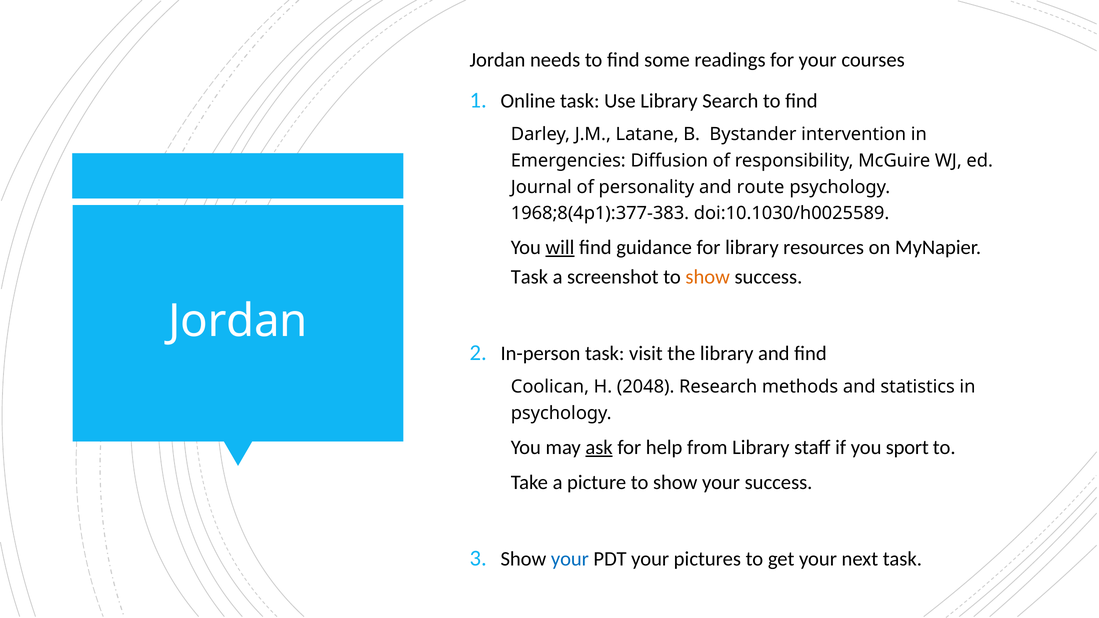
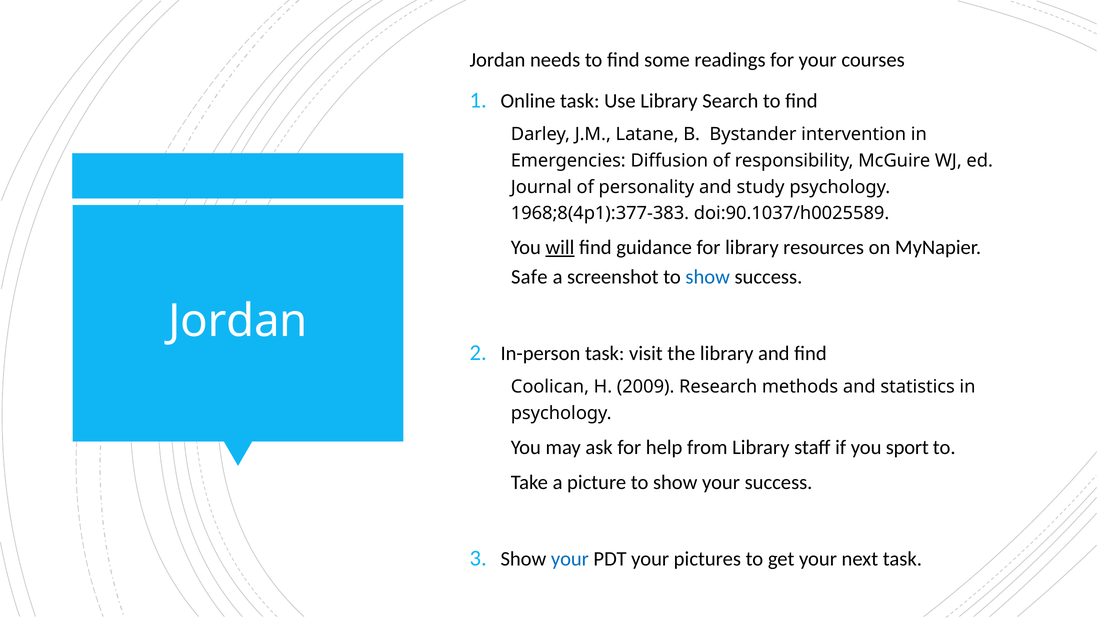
route: route -> study (761, 187)
doi:10.1030/h0025589: doi:10.1030/h0025589 -> doi:90.1037/h0025589 (792, 213)
Task: Task -> Safe (529, 277)
show colour: orange -> blue (708, 277)
2048: 2048 -> 2009 (646, 387)
ask underline: present -> none (599, 447)
